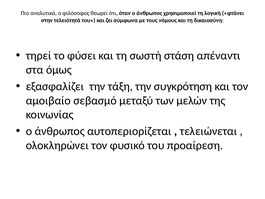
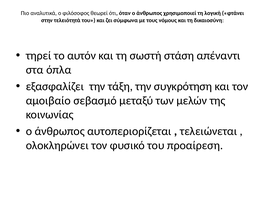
φύσει: φύσει -> αυτόν (82, 56)
όμως: όμως -> όπλα (59, 70)
